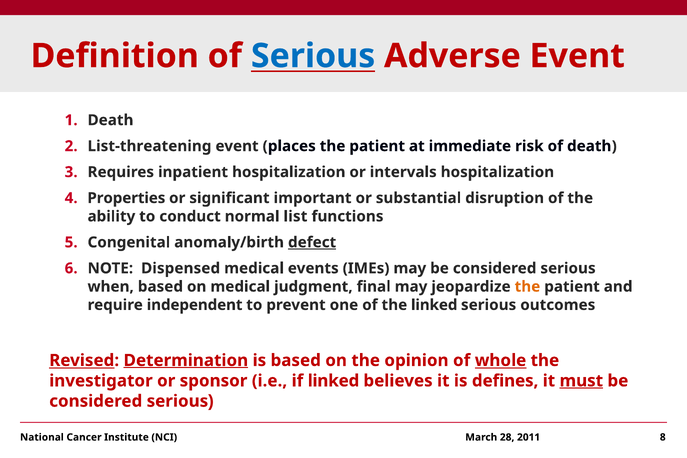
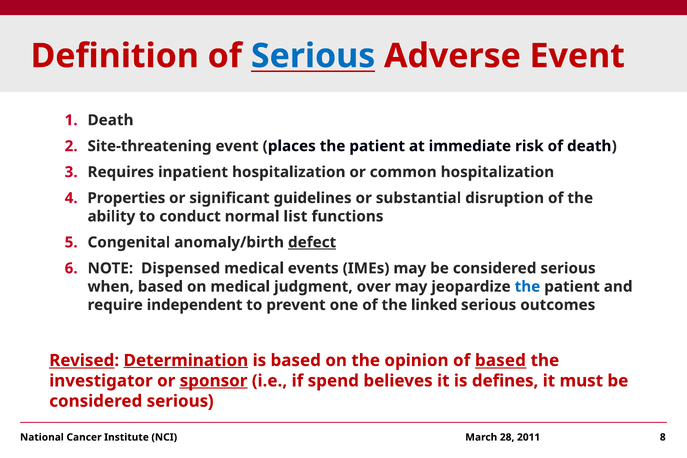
List-threatening: List-threatening -> Site-threatening (150, 146)
intervals: intervals -> common (403, 172)
important: important -> guidelines (313, 198)
final: final -> over (374, 287)
the colour: orange -> blue (527, 287)
of whole: whole -> based (500, 360)
sponsor underline: none -> present (214, 381)
if linked: linked -> spend (333, 381)
must underline: present -> none (581, 381)
